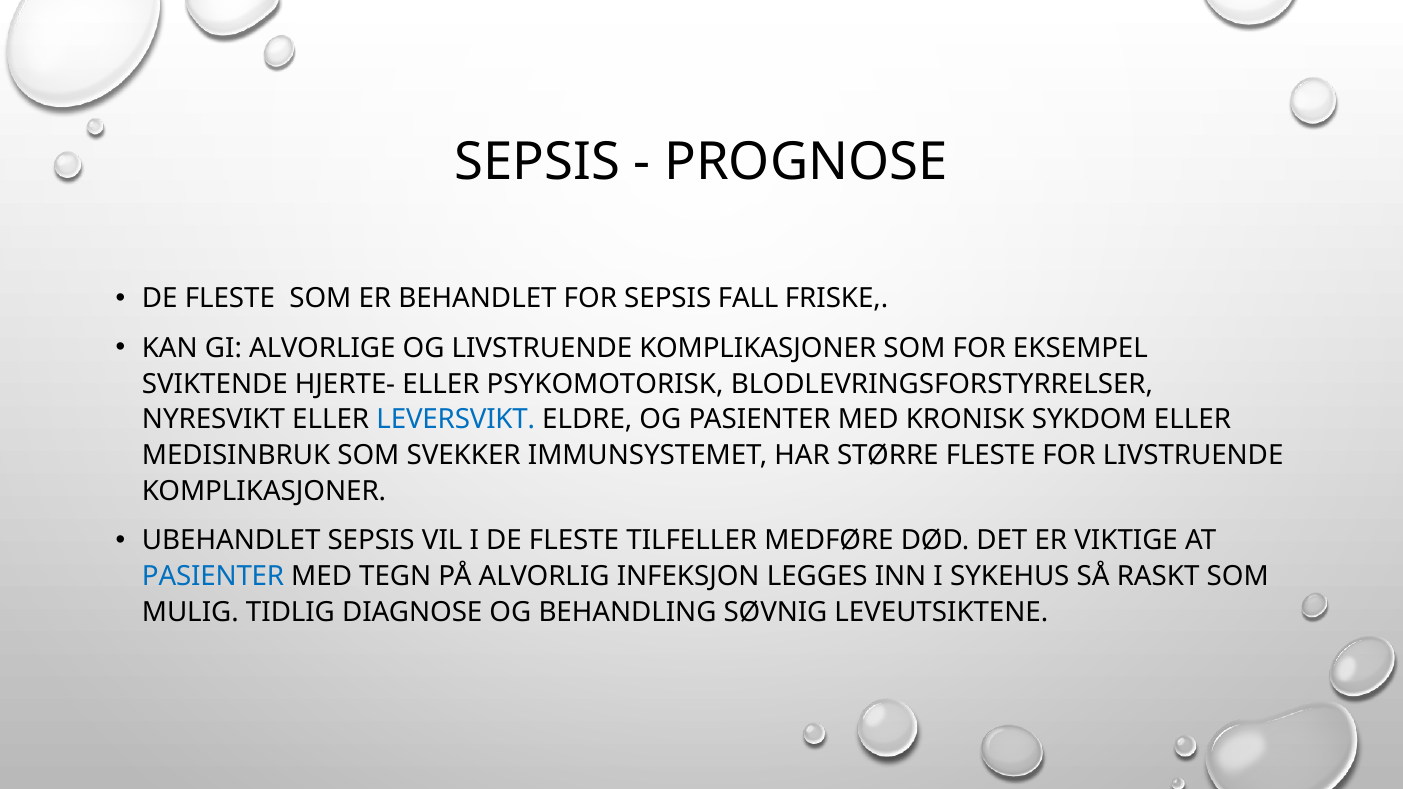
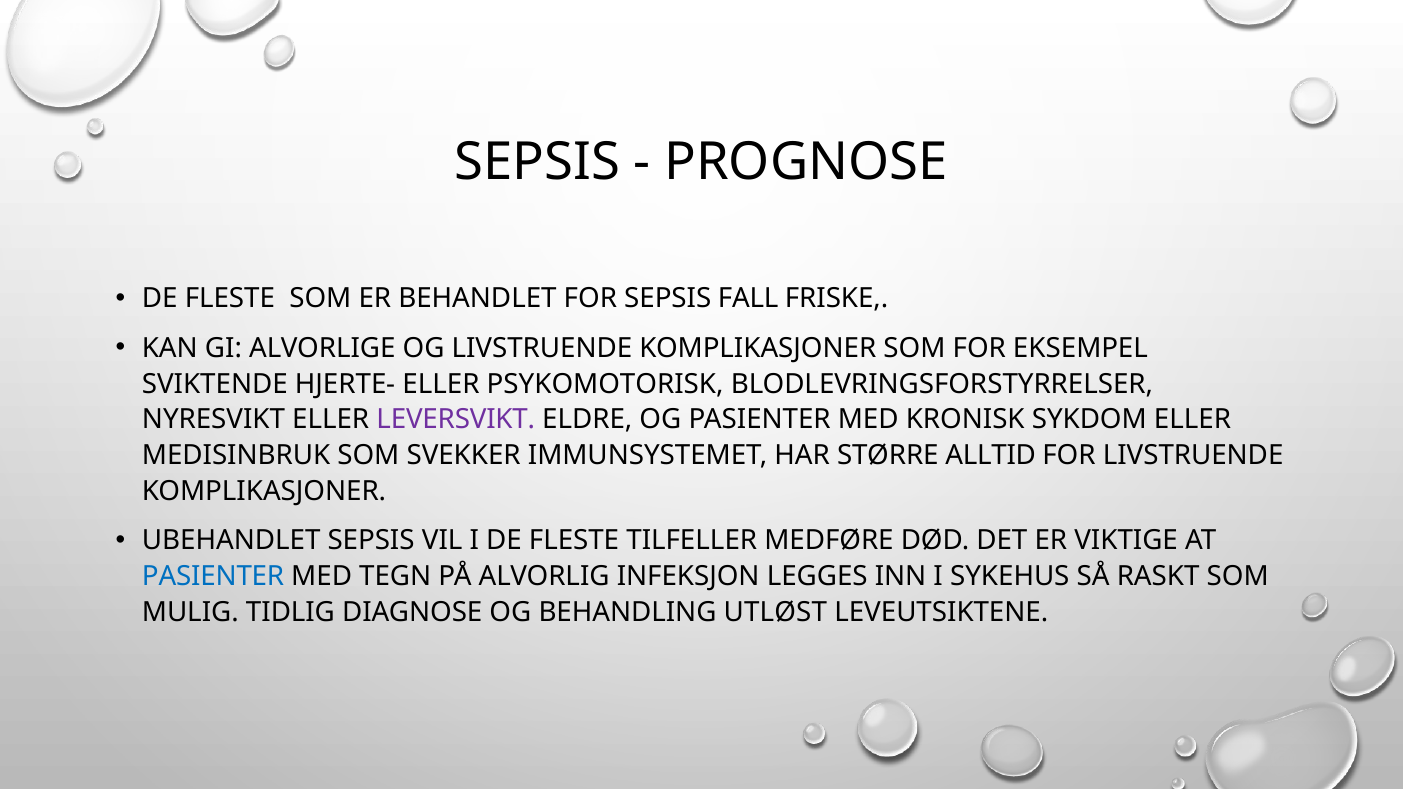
LEVERSVIKT colour: blue -> purple (456, 420)
STØRRE FLESTE: FLESTE -> ALLTID (991, 456)
SØVNIG: SØVNIG -> UTLØST (775, 613)
